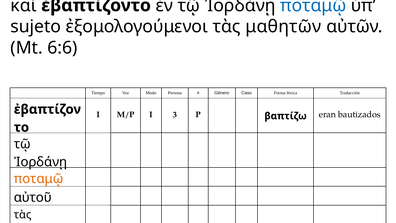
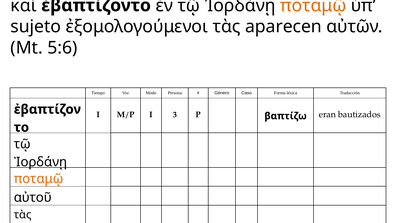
ποταμῷ colour: blue -> orange (313, 5)
μαθητῶν: μαθητῶν -> aparecen (283, 27)
6:6: 6:6 -> 5:6 (62, 48)
